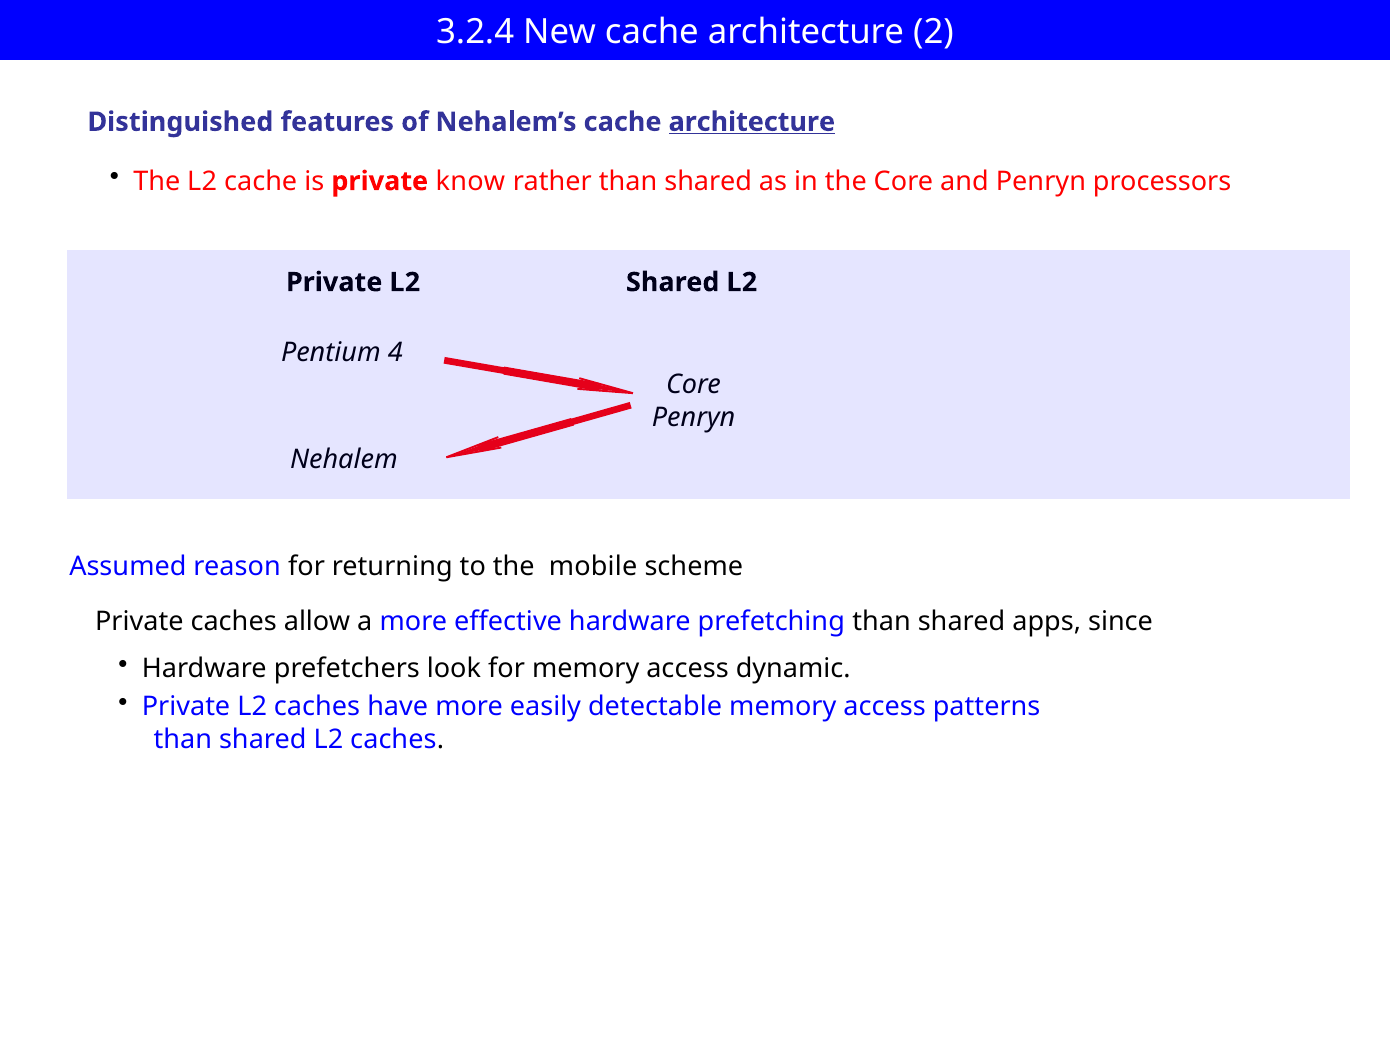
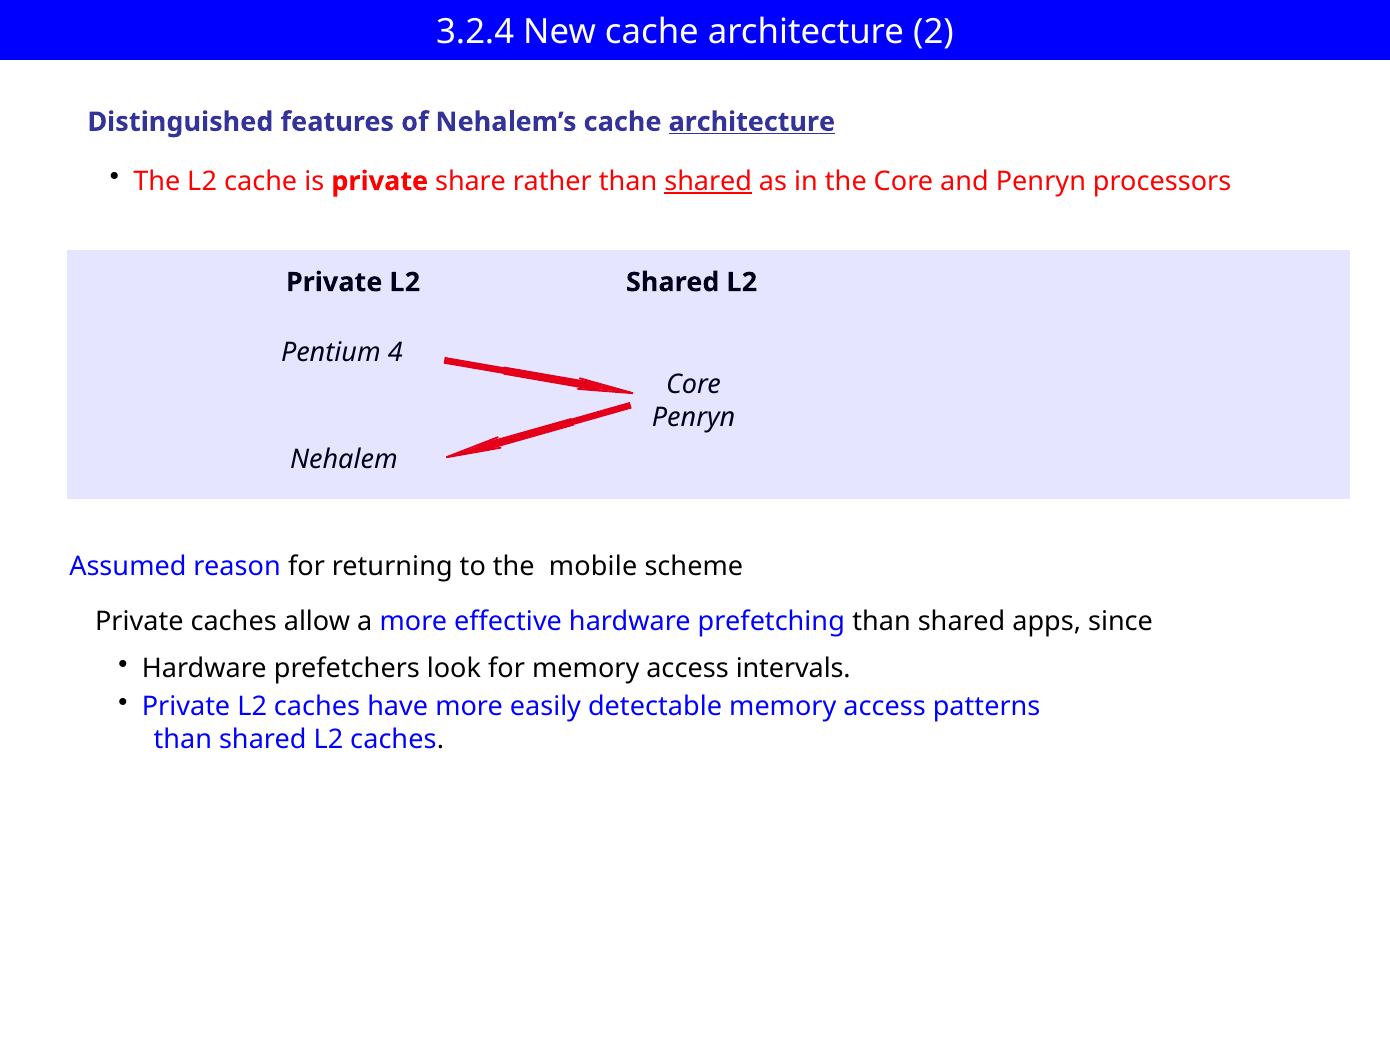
know: know -> share (471, 181)
shared underline: none -> present (708, 181)
dynamic: dynamic -> intervals (793, 669)
